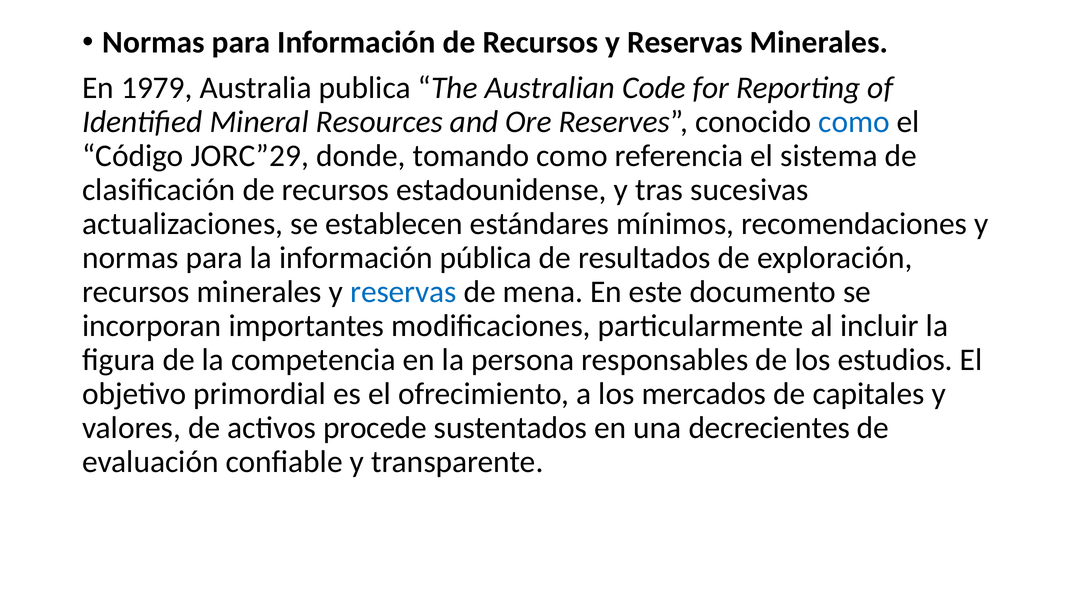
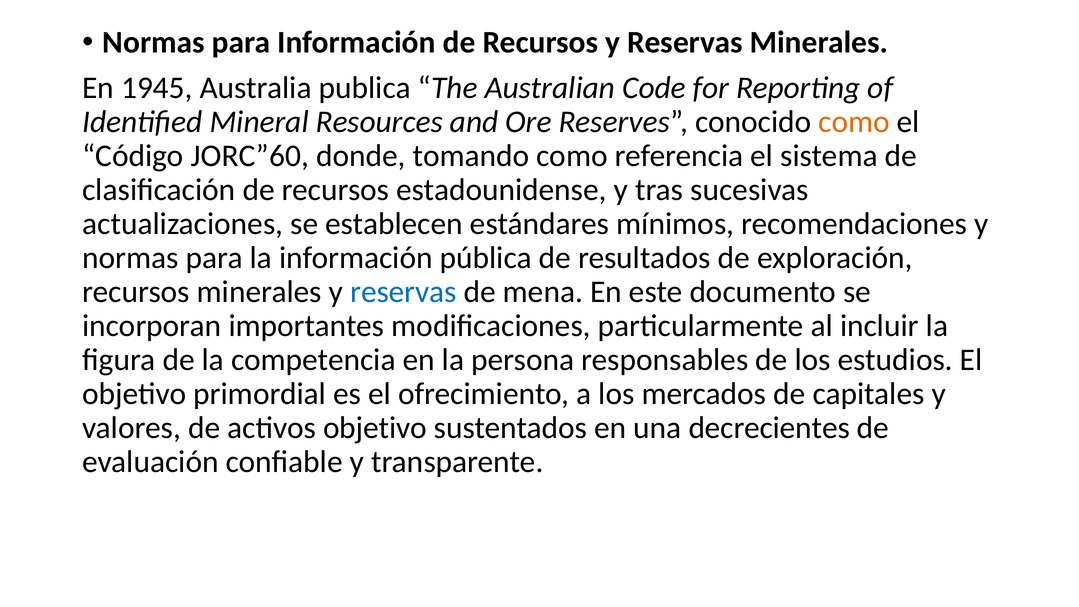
1979: 1979 -> 1945 (157, 88)
como colour: blue -> orange (854, 122)
JORC”29: JORC”29 -> JORC”60 (250, 156)
activos procede: procede -> objetivo (375, 428)
